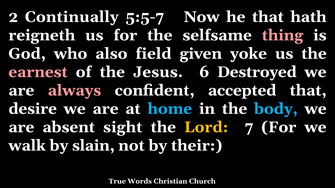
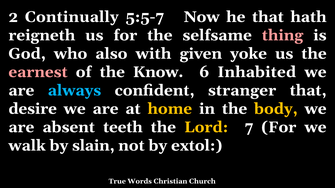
field: field -> with (153, 54)
Jesus: Jesus -> Know (158, 72)
Destroyed: Destroyed -> Inhabited (257, 72)
always colour: pink -> light blue (74, 91)
accepted: accepted -> stranger (242, 91)
home colour: light blue -> yellow (170, 109)
body colour: light blue -> yellow (276, 109)
sight: sight -> teeth (123, 127)
their: their -> extol (197, 146)
